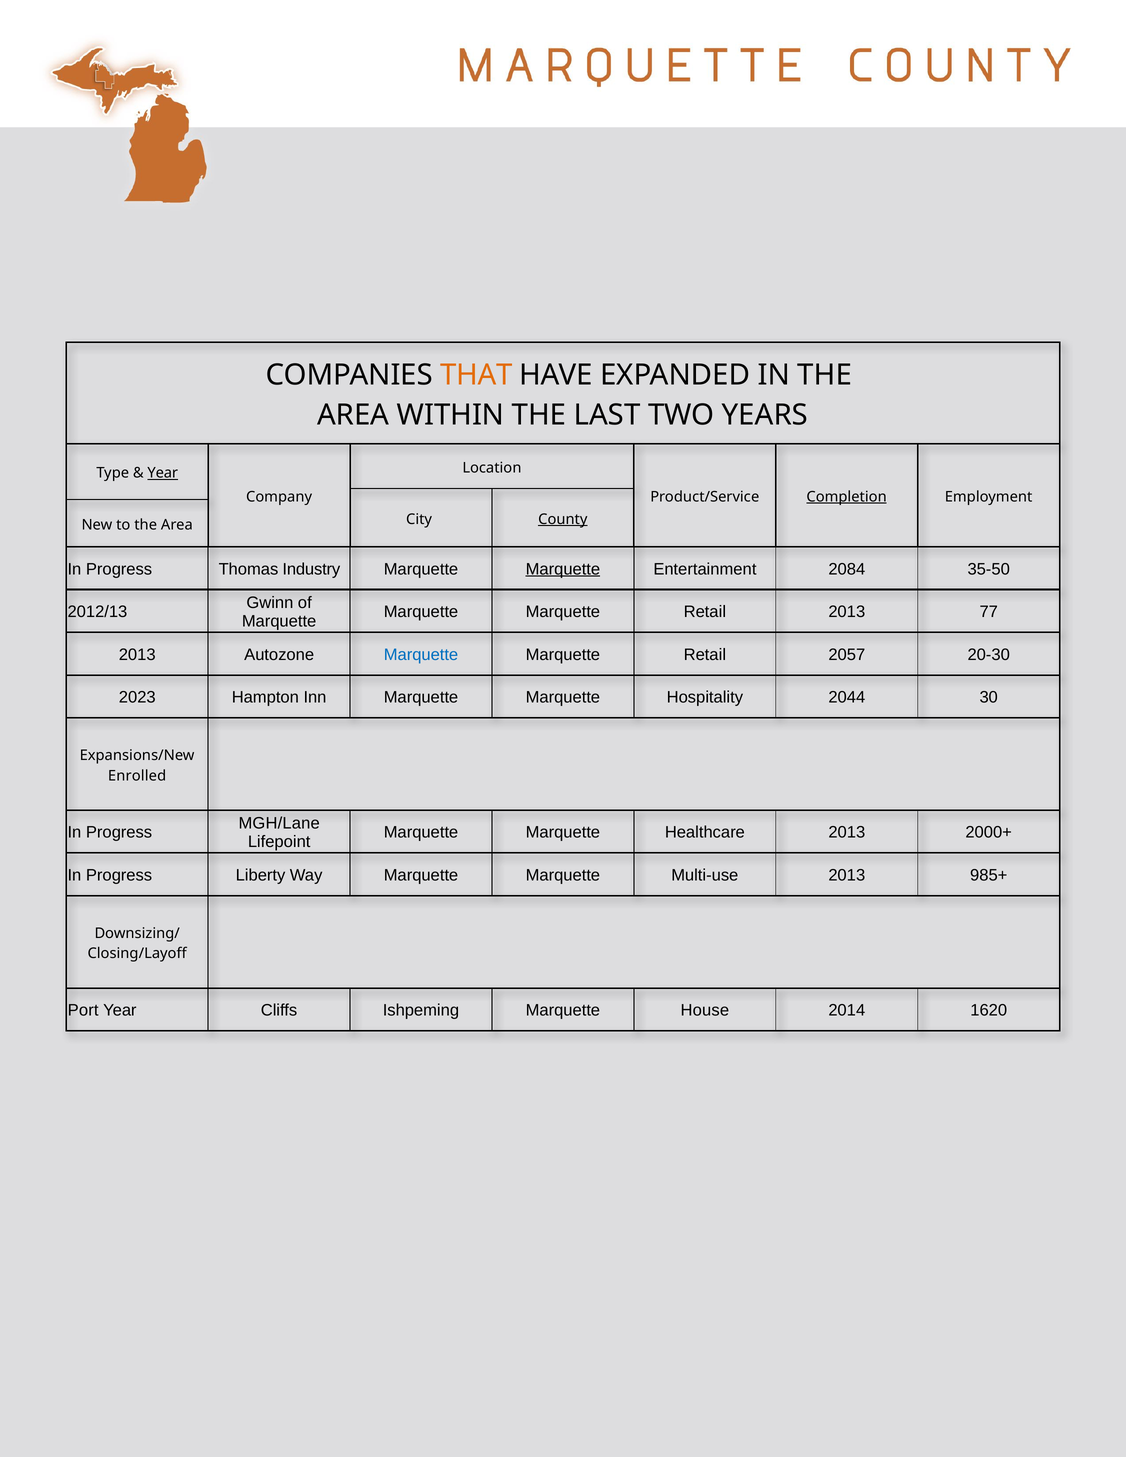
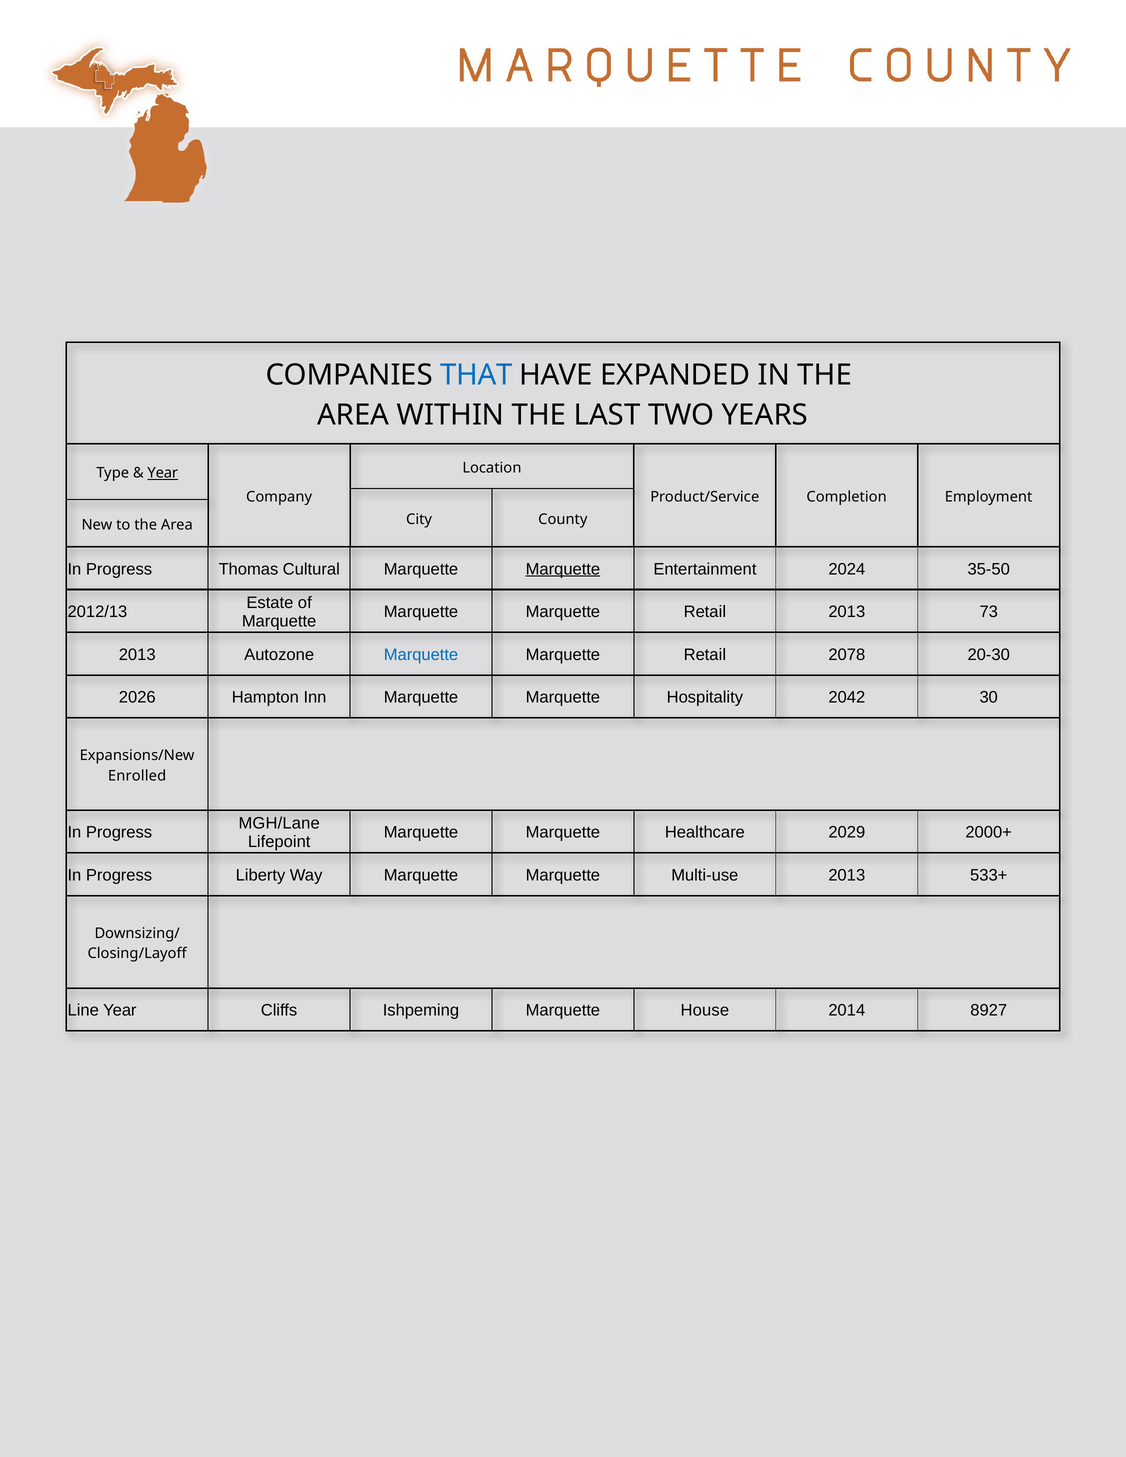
THAT colour: orange -> blue (476, 375)
Completion underline: present -> none (847, 497)
County underline: present -> none (563, 519)
Industry: Industry -> Cultural (311, 569)
2084: 2084 -> 2024 (847, 569)
Gwinn: Gwinn -> Estate (270, 603)
77: 77 -> 73 (989, 612)
2057: 2057 -> 2078 (847, 655)
2023: 2023 -> 2026 (137, 697)
2044: 2044 -> 2042 (847, 697)
Healthcare 2013: 2013 -> 2029 (847, 833)
985+: 985+ -> 533+ (989, 875)
Port: Port -> Line (83, 1010)
1620: 1620 -> 8927 (989, 1010)
